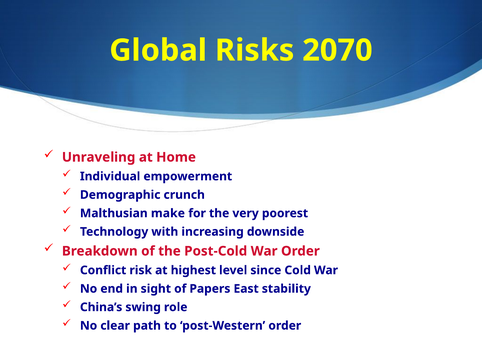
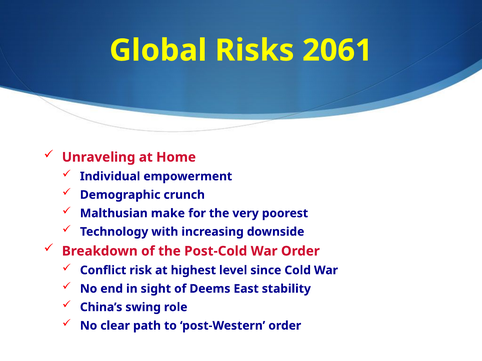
2070: 2070 -> 2061 (337, 50)
Papers: Papers -> Deems (210, 289)
